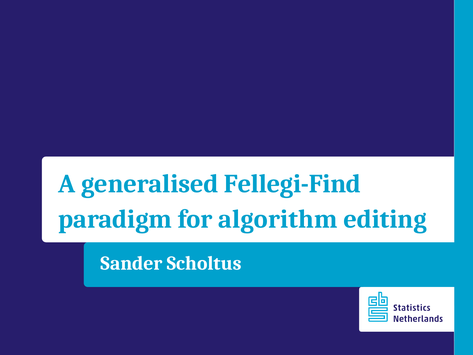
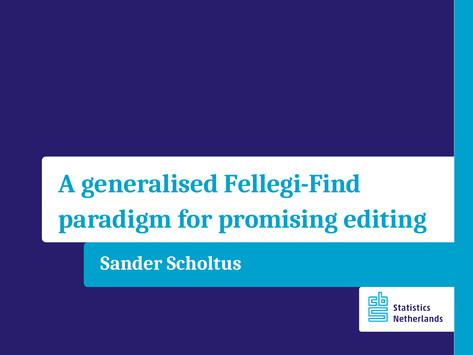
algorithm: algorithm -> promising (278, 219)
